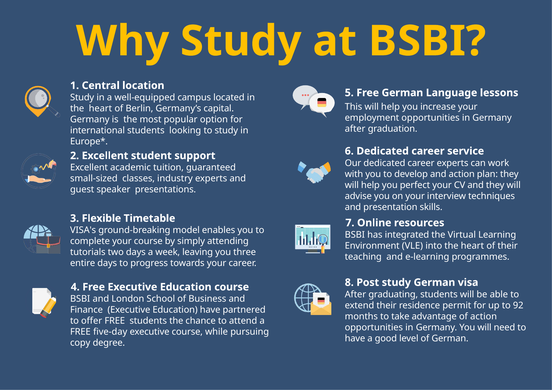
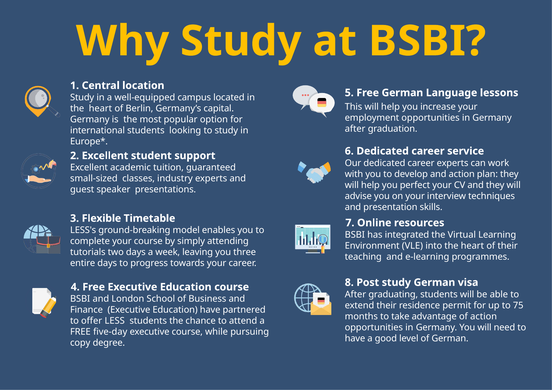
VISA's: VISA's -> LESS's (83, 231)
92: 92 -> 75 (518, 306)
offer FREE: FREE -> LESS (115, 321)
